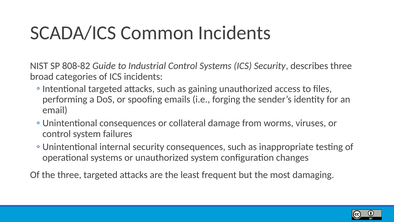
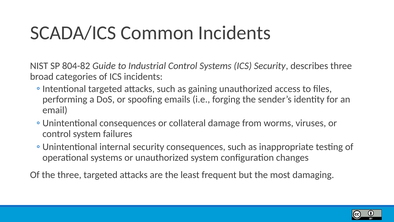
808-82: 808-82 -> 804-82 (76, 66)
